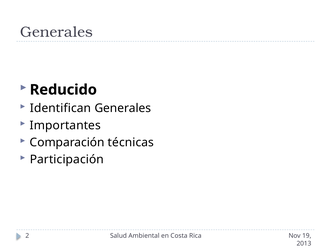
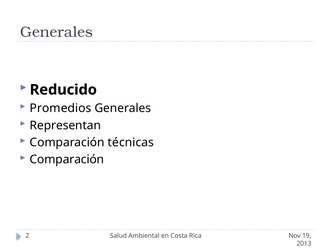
Identifican: Identifican -> Promedios (61, 108)
Importantes: Importantes -> Representan (65, 125)
Participación: Participación -> Comparación (67, 160)
